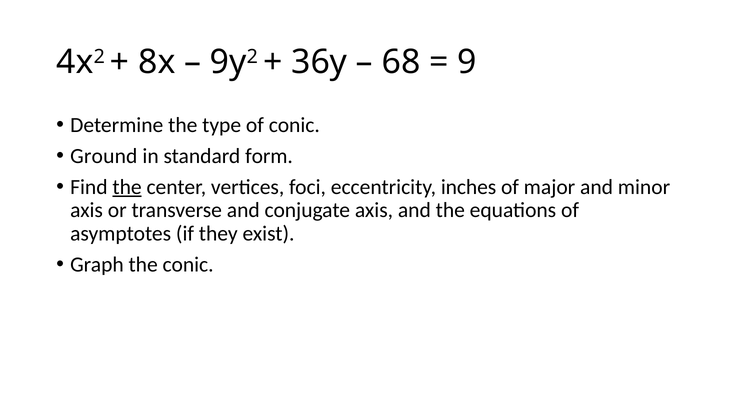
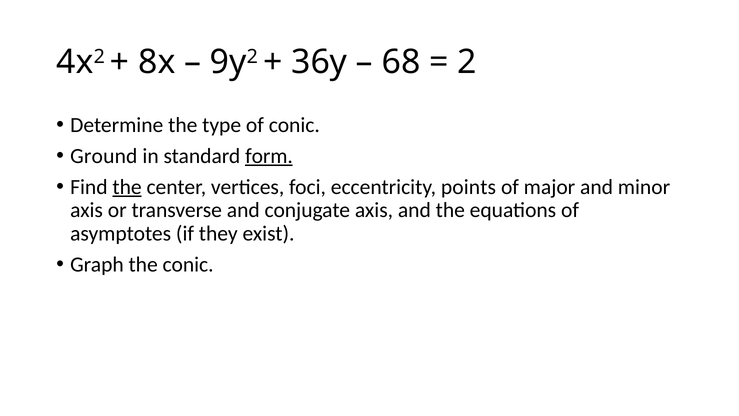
9: 9 -> 2 (467, 62)
form underline: none -> present (269, 156)
inches: inches -> points (468, 187)
